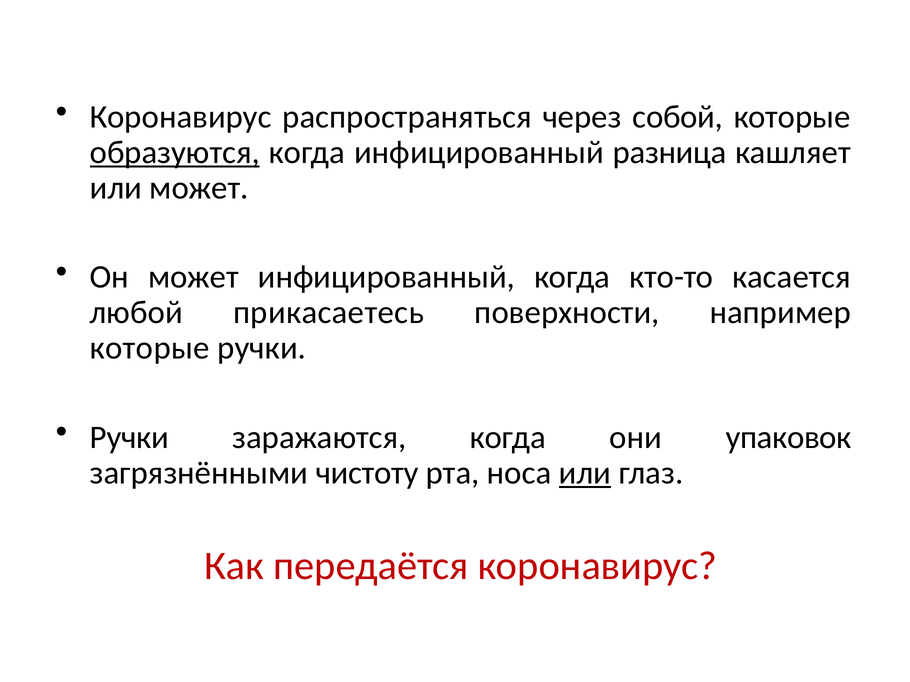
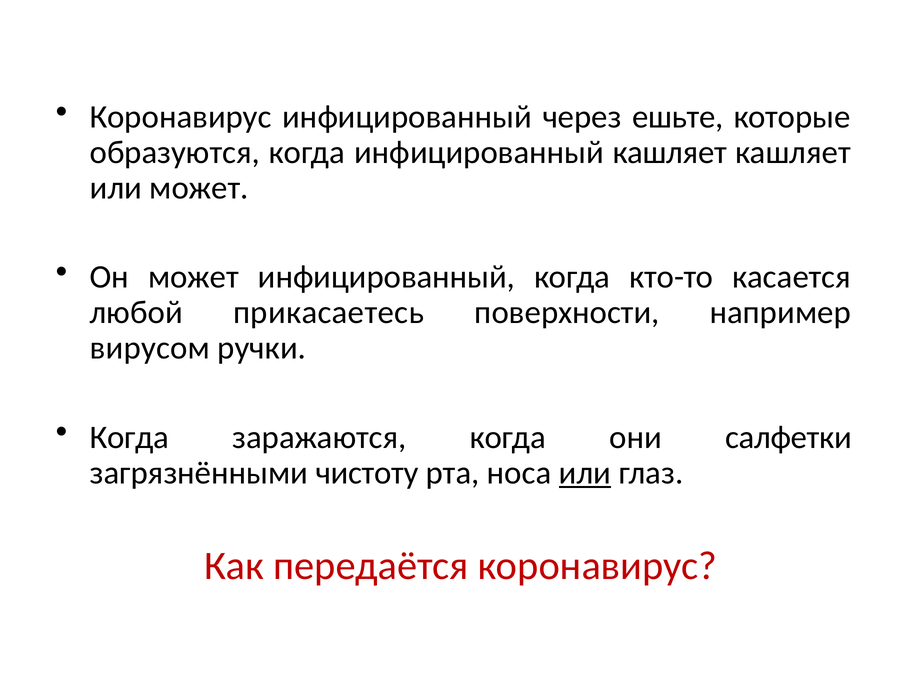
Коронавирус распространяться: распространяться -> инфицированный (407, 117)
собой: собой -> ешьте (678, 117)
образуются underline: present -> none (175, 152)
инфицированный разница: разница -> кашляет (670, 152)
которые: которые -> вирусом (150, 348)
Ручки: Ручки -> Когда (129, 438)
упаковок: упаковок -> салфетки (789, 438)
